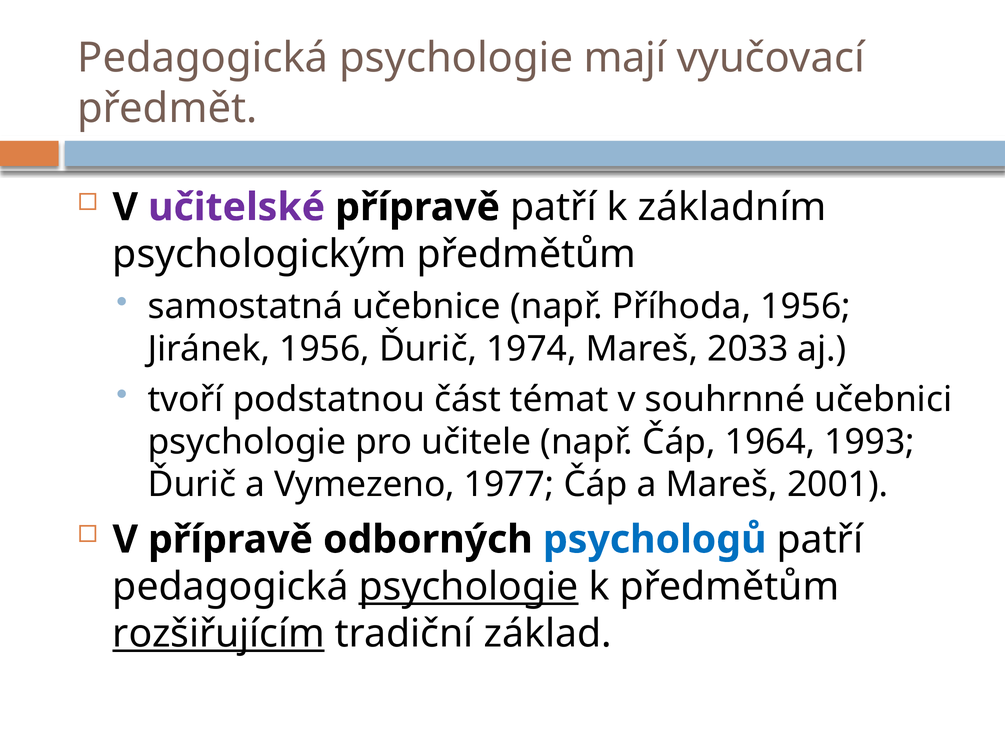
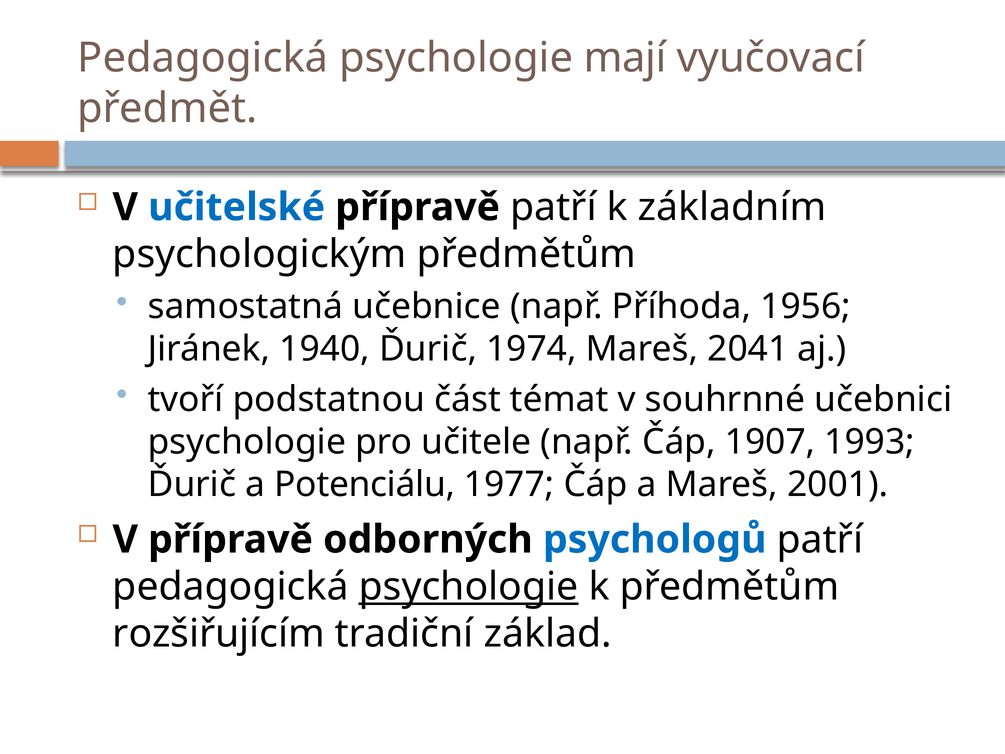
učitelské colour: purple -> blue (237, 207)
Jiránek 1956: 1956 -> 1940 (325, 349)
2033: 2033 -> 2041 (748, 349)
1964: 1964 -> 1907 (770, 442)
Vymezeno: Vymezeno -> Potenciálu (365, 484)
rozšiřujícím underline: present -> none (219, 634)
